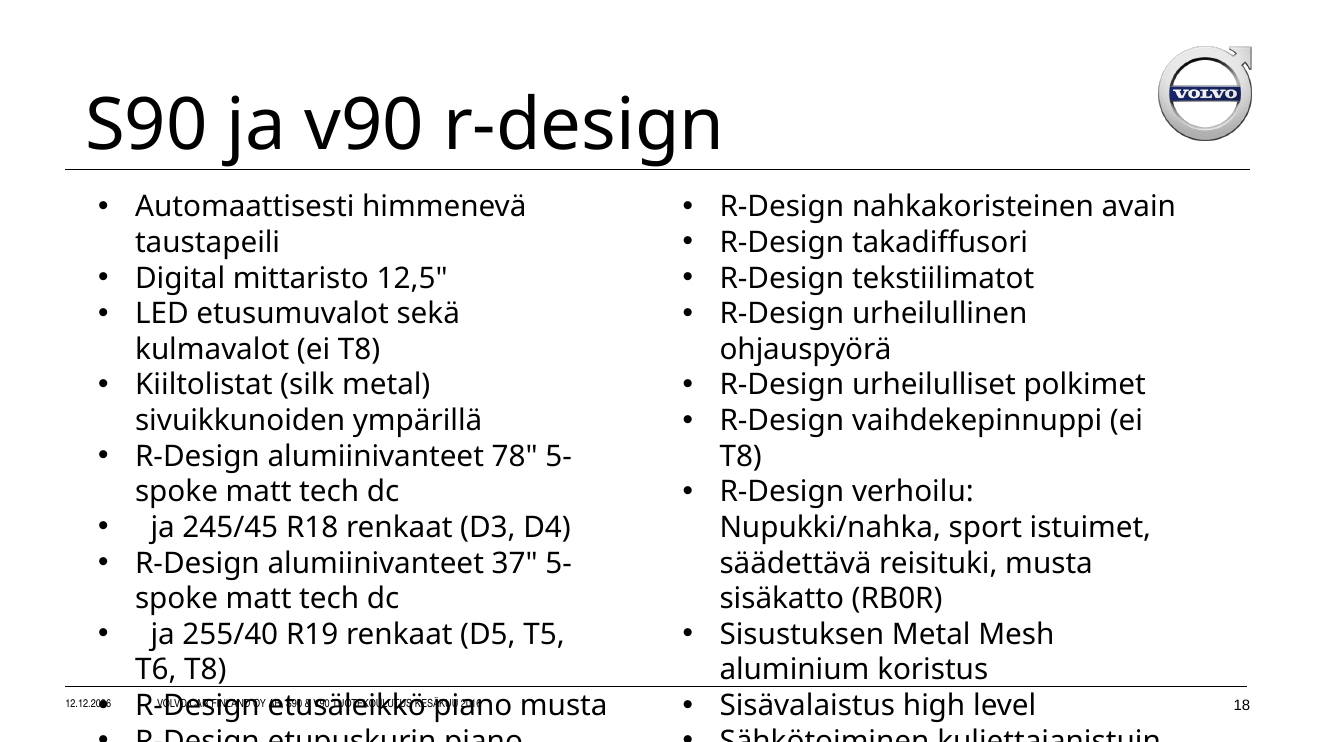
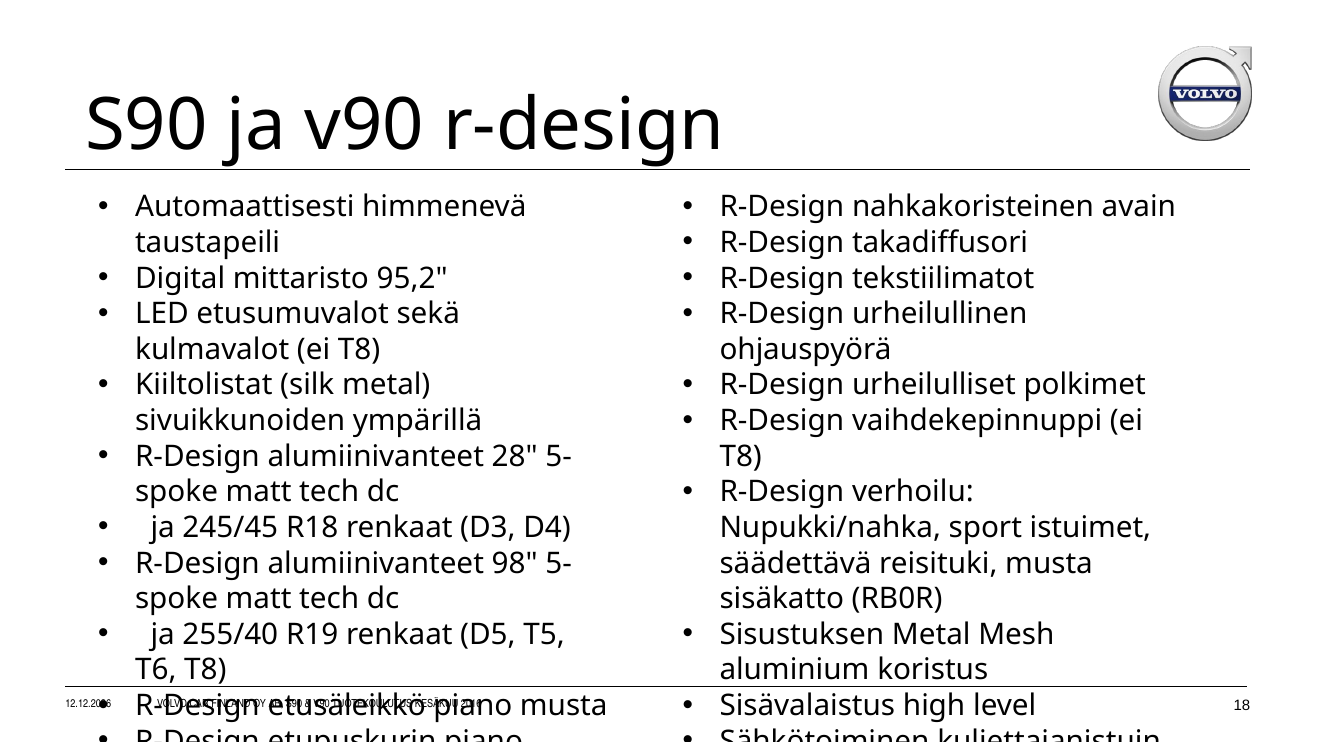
12,5: 12,5 -> 95,2 (412, 278)
78: 78 -> 28 (515, 456)
37: 37 -> 98 (515, 563)
